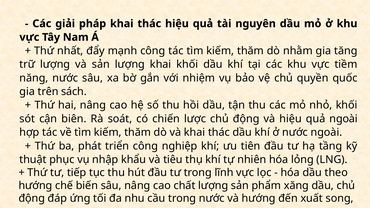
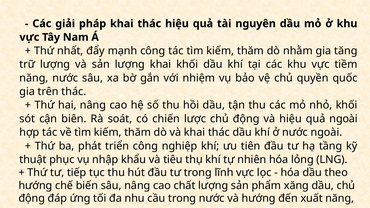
trên sách: sách -> thác (74, 92)
xuất song: song -> năng (340, 199)
